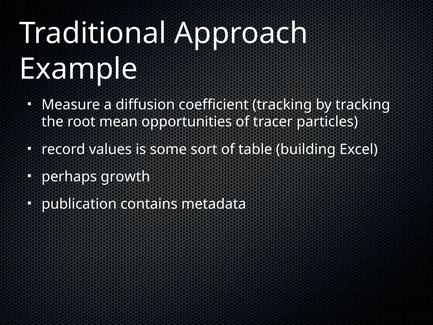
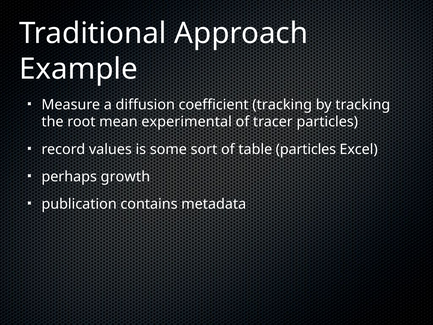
opportunities: opportunities -> experimental (187, 122)
table building: building -> particles (306, 149)
